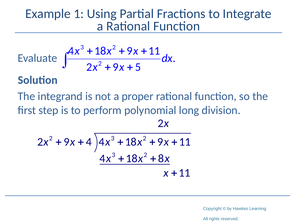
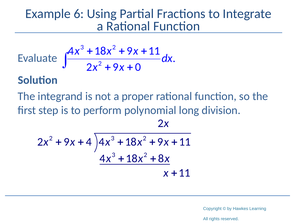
1: 1 -> 6 (79, 14)
5: 5 -> 0 (138, 67)
